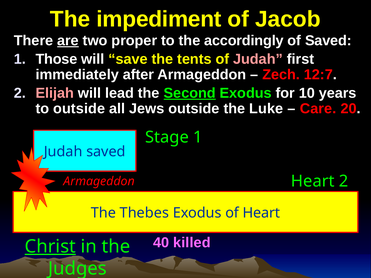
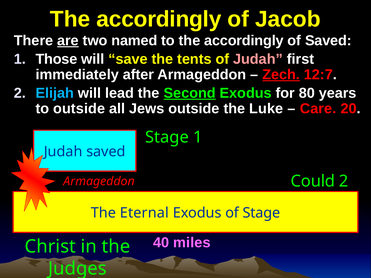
impediment: impediment -> accordingly (159, 19)
proper: proper -> named (134, 41)
Zech underline: none -> present (281, 75)
Elijah colour: pink -> light blue (55, 93)
10: 10 -> 80 (307, 93)
Heart: Heart -> Could (313, 181)
Thebes: Thebes -> Eternal (144, 213)
of Heart: Heart -> Stage (261, 213)
killed: killed -> miles (192, 243)
Christ underline: present -> none (50, 247)
